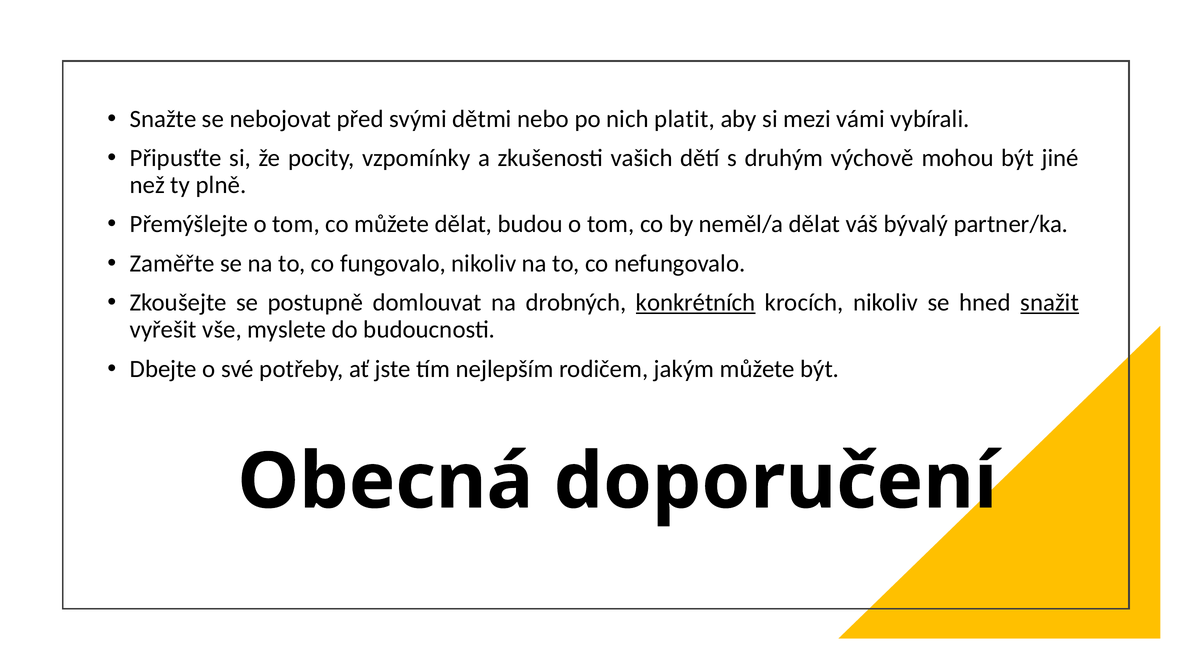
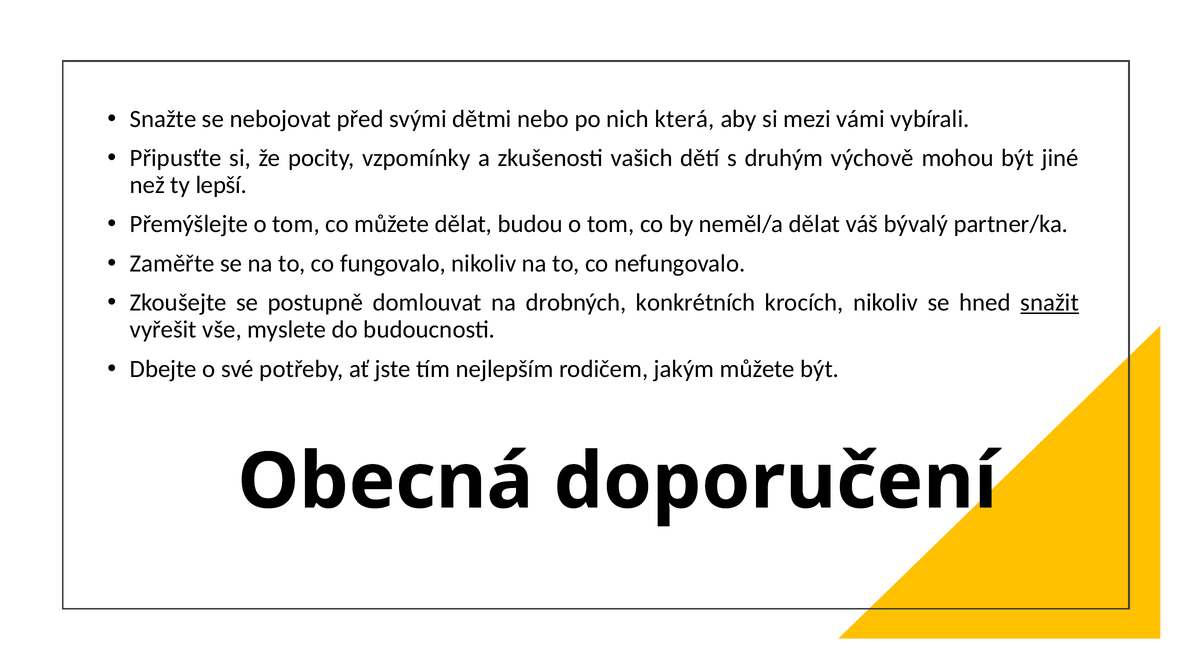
platit: platit -> která (684, 119)
plně: plně -> lepší (221, 185)
konkrétních underline: present -> none (696, 303)
